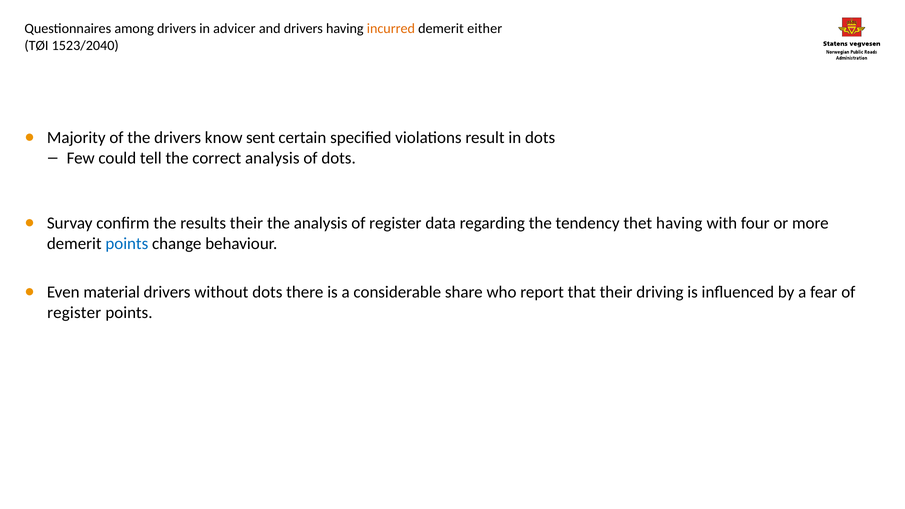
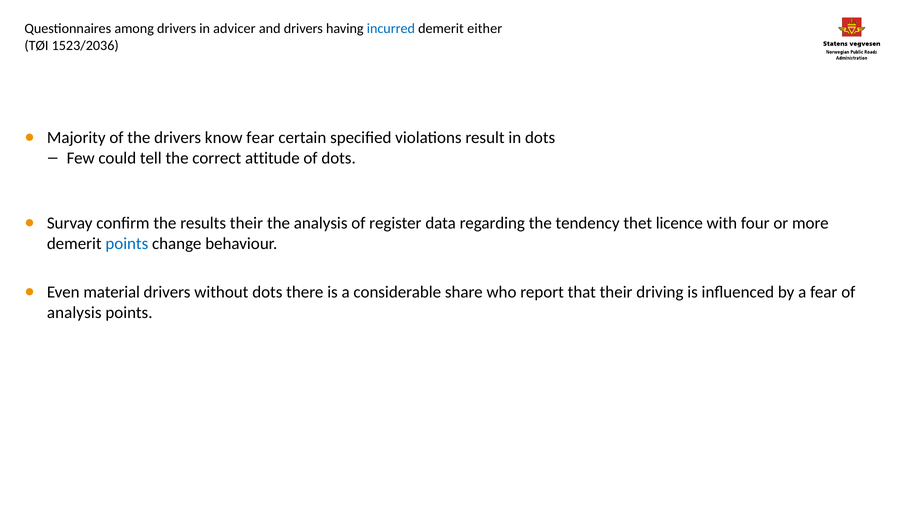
incurred colour: orange -> blue (391, 29)
1523/2040: 1523/2040 -> 1523/2036 (85, 46)
know sent: sent -> fear (260, 138)
correct analysis: analysis -> attitude (272, 158)
thet having: having -> licence (679, 223)
register: register -> analysis (74, 313)
